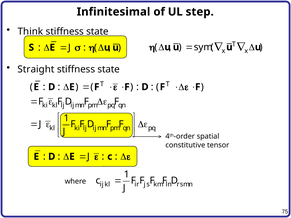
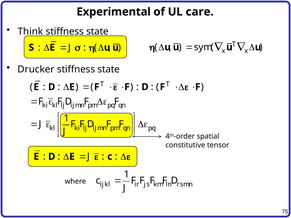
Infinitesimal: Infinitesimal -> Experimental (114, 12)
step: step -> care (200, 12)
Straight: Straight -> Drucker (36, 69)
